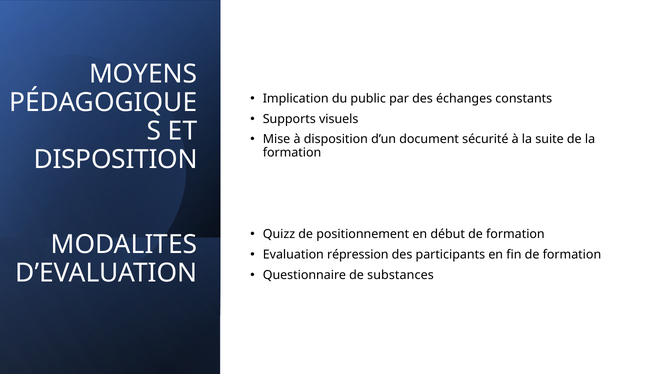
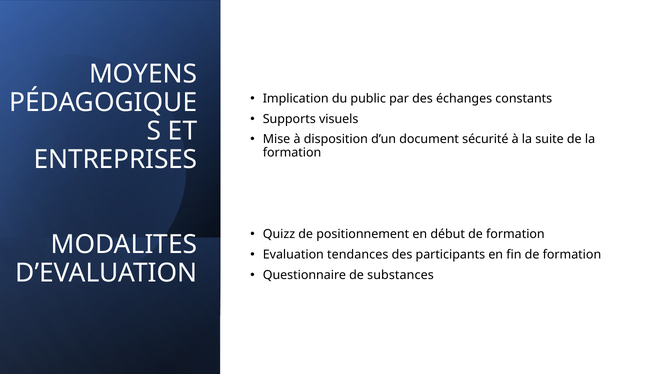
DISPOSITION: DISPOSITION -> ENTREPRISES (116, 159)
répression: répression -> tendances (358, 255)
